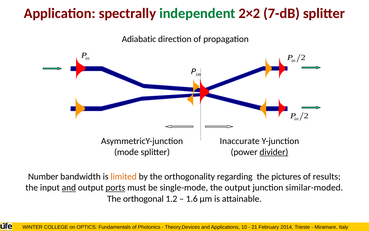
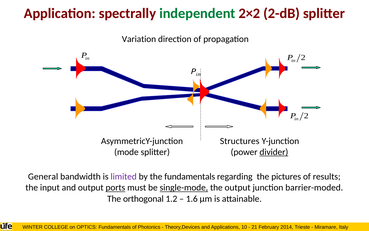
7-dB: 7-dB -> 2-dB (282, 13)
Adiabatic: Adiabatic -> Variation (139, 39)
Inaccurate: Inaccurate -> Structures (240, 141)
Number: Number -> General (43, 176)
limited colour: orange -> purple (124, 176)
the orthogonality: orthogonality -> fundamentals (190, 176)
and underline: present -> none (69, 187)
single-mode underline: none -> present (184, 187)
similar-moded: similar-moded -> barrier-moded (314, 187)
